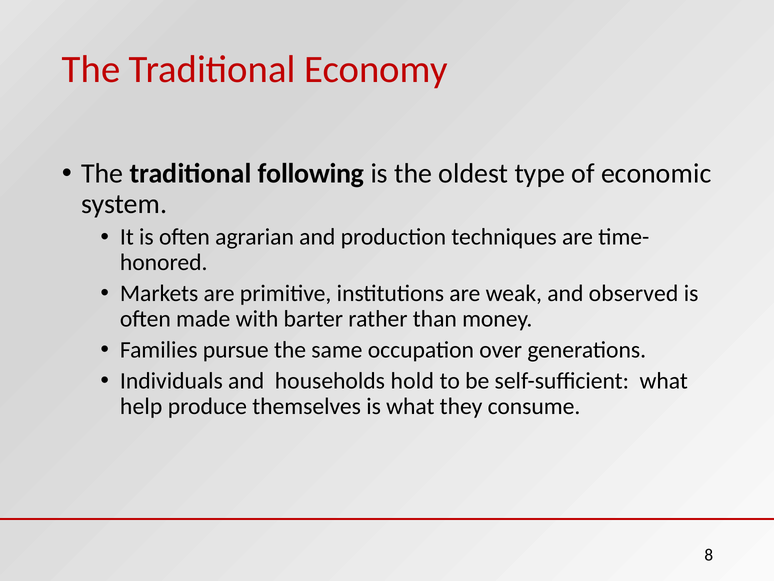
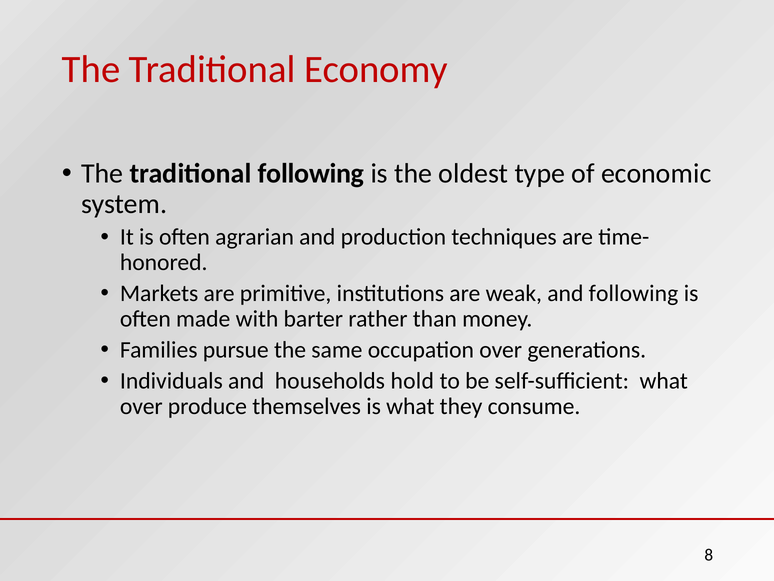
and observed: observed -> following (634, 293)
help: help -> over (141, 406)
